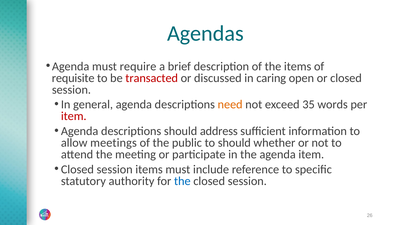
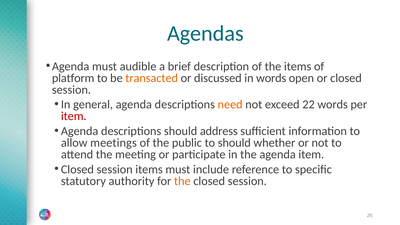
require: require -> audible (138, 66)
requisite: requisite -> platform (73, 78)
transacted colour: red -> orange (152, 78)
in caring: caring -> words (271, 78)
35: 35 -> 22 (309, 105)
the colour: blue -> orange (182, 181)
